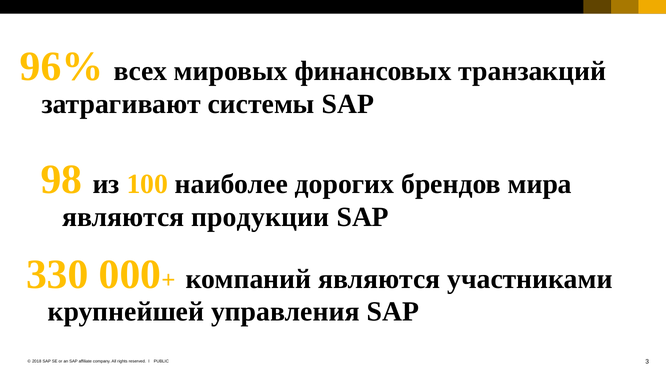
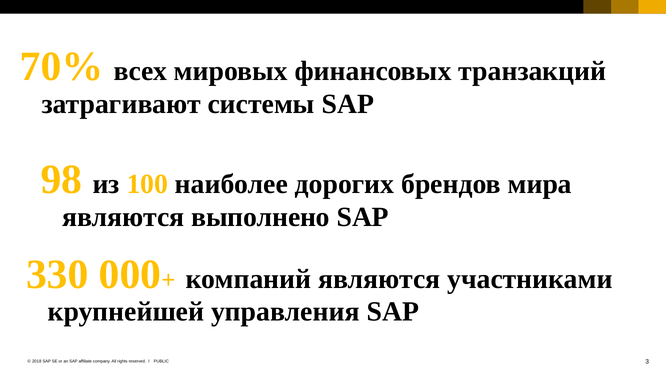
96%: 96% -> 70% (62, 66)
продукции: продукции -> выполнено (261, 217)
